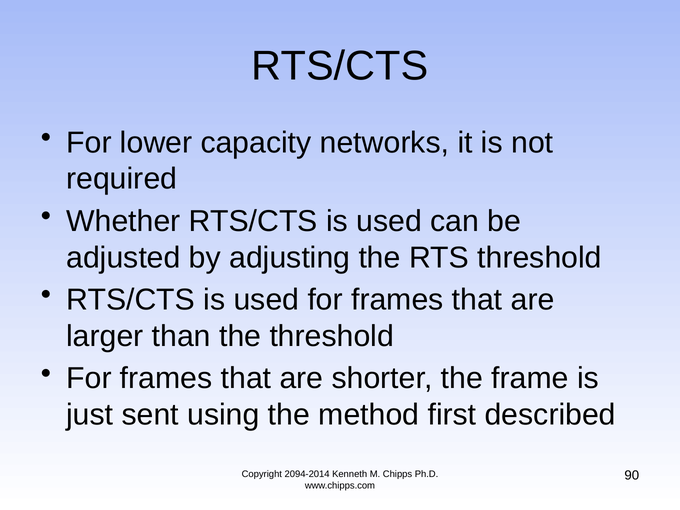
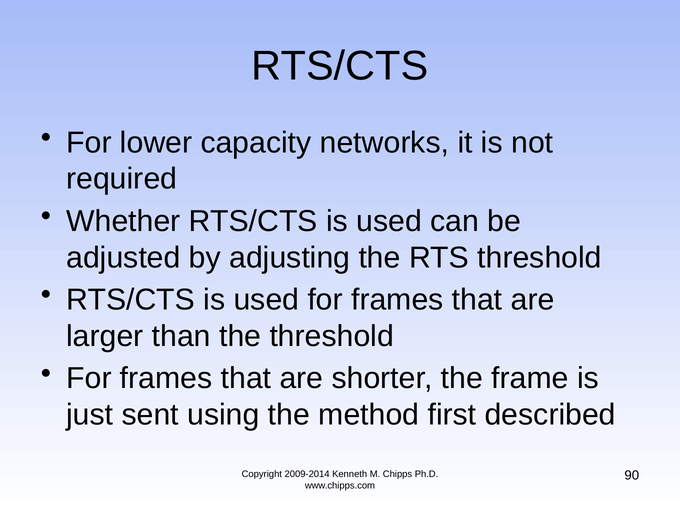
2094-2014: 2094-2014 -> 2009-2014 (307, 474)
